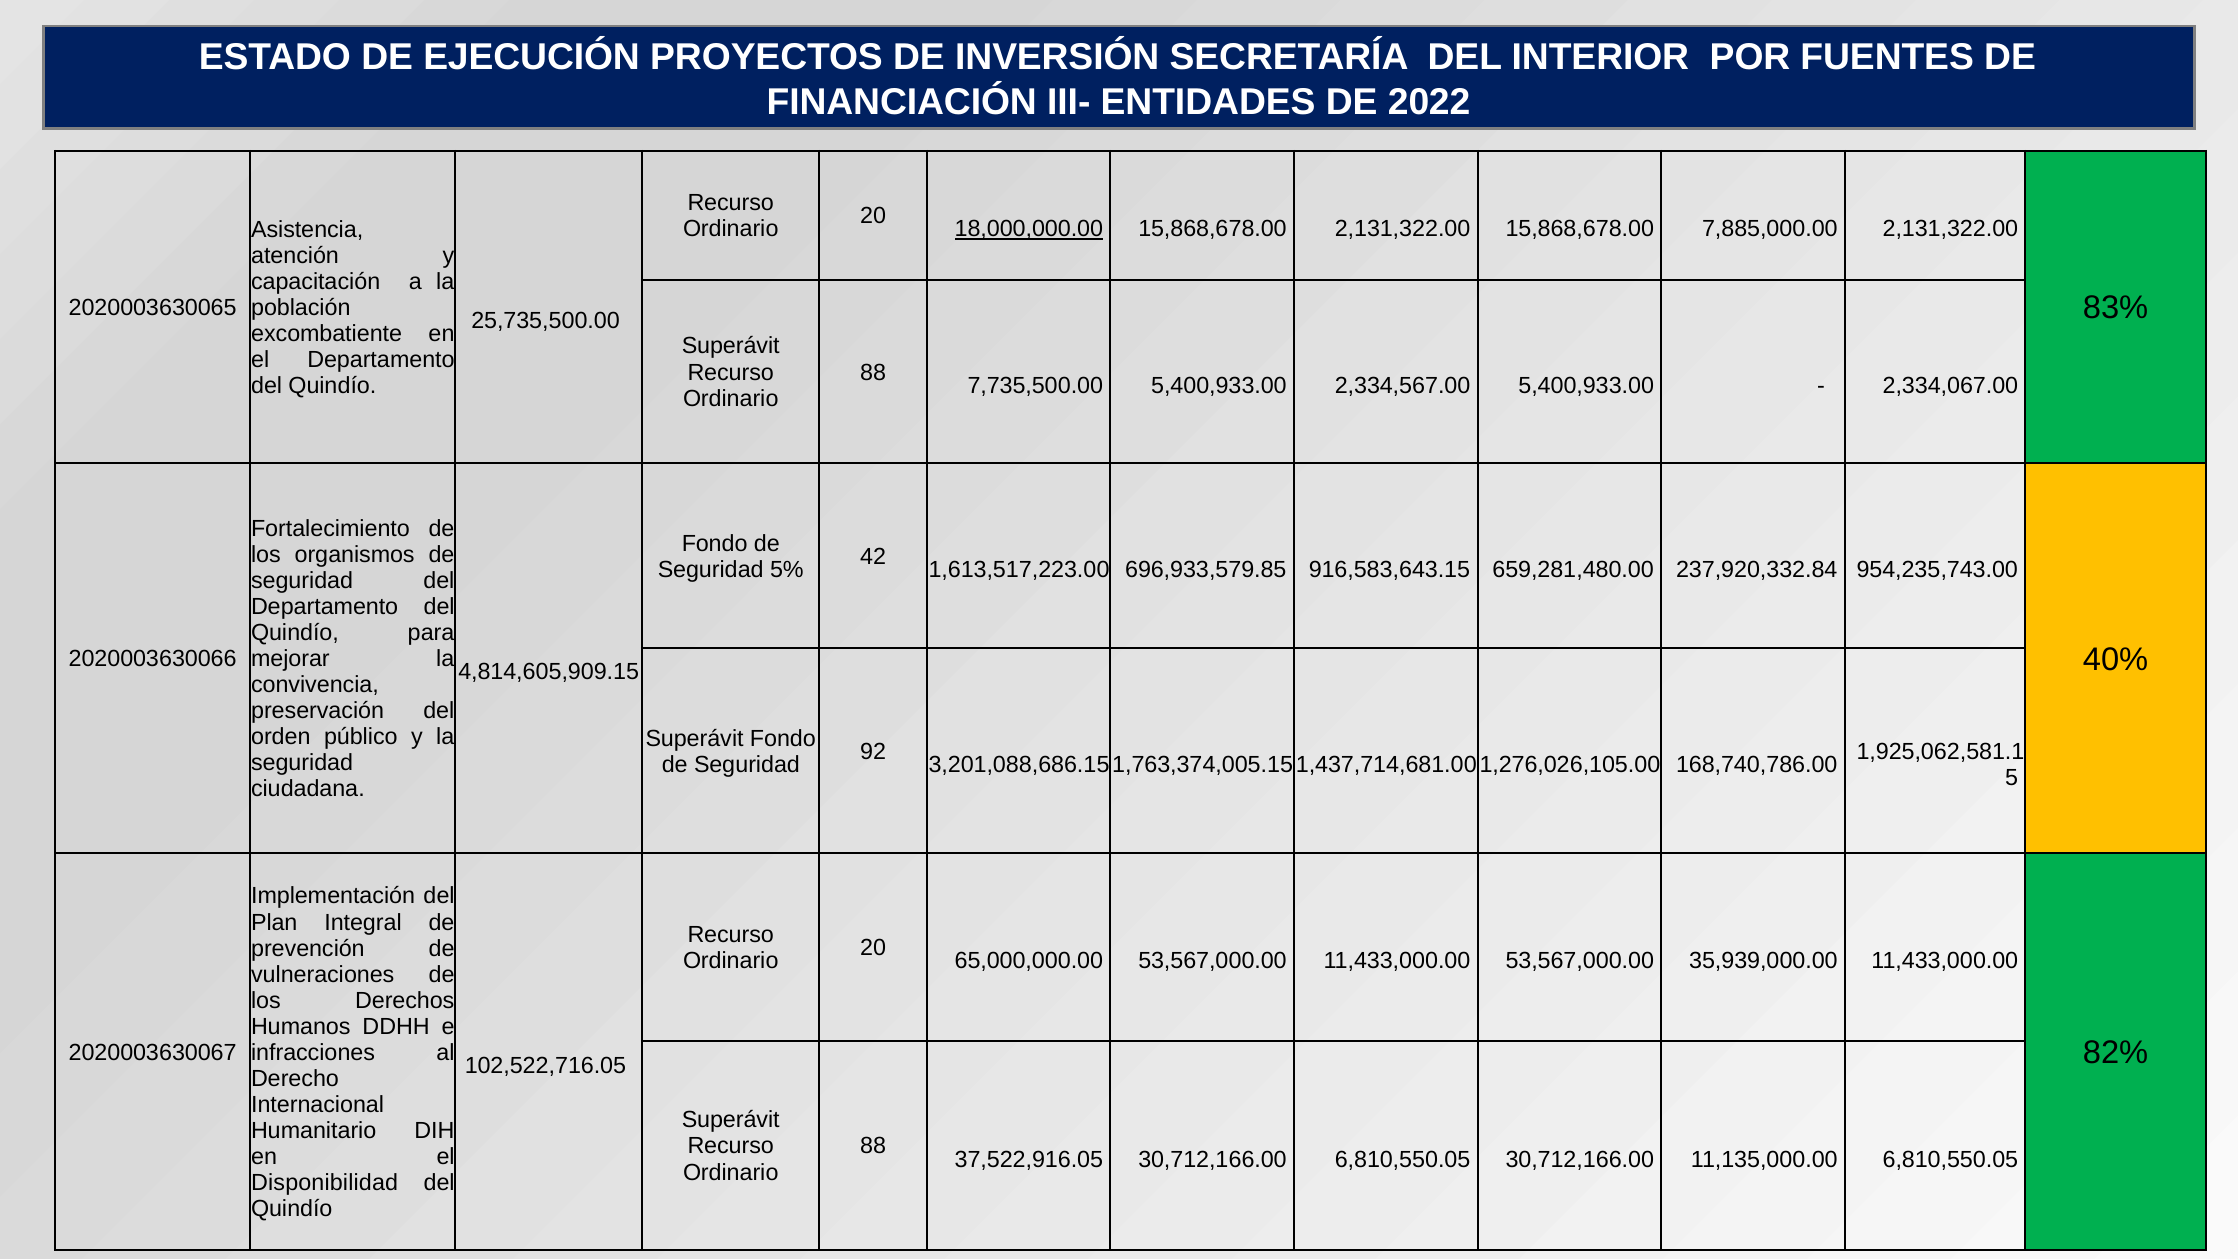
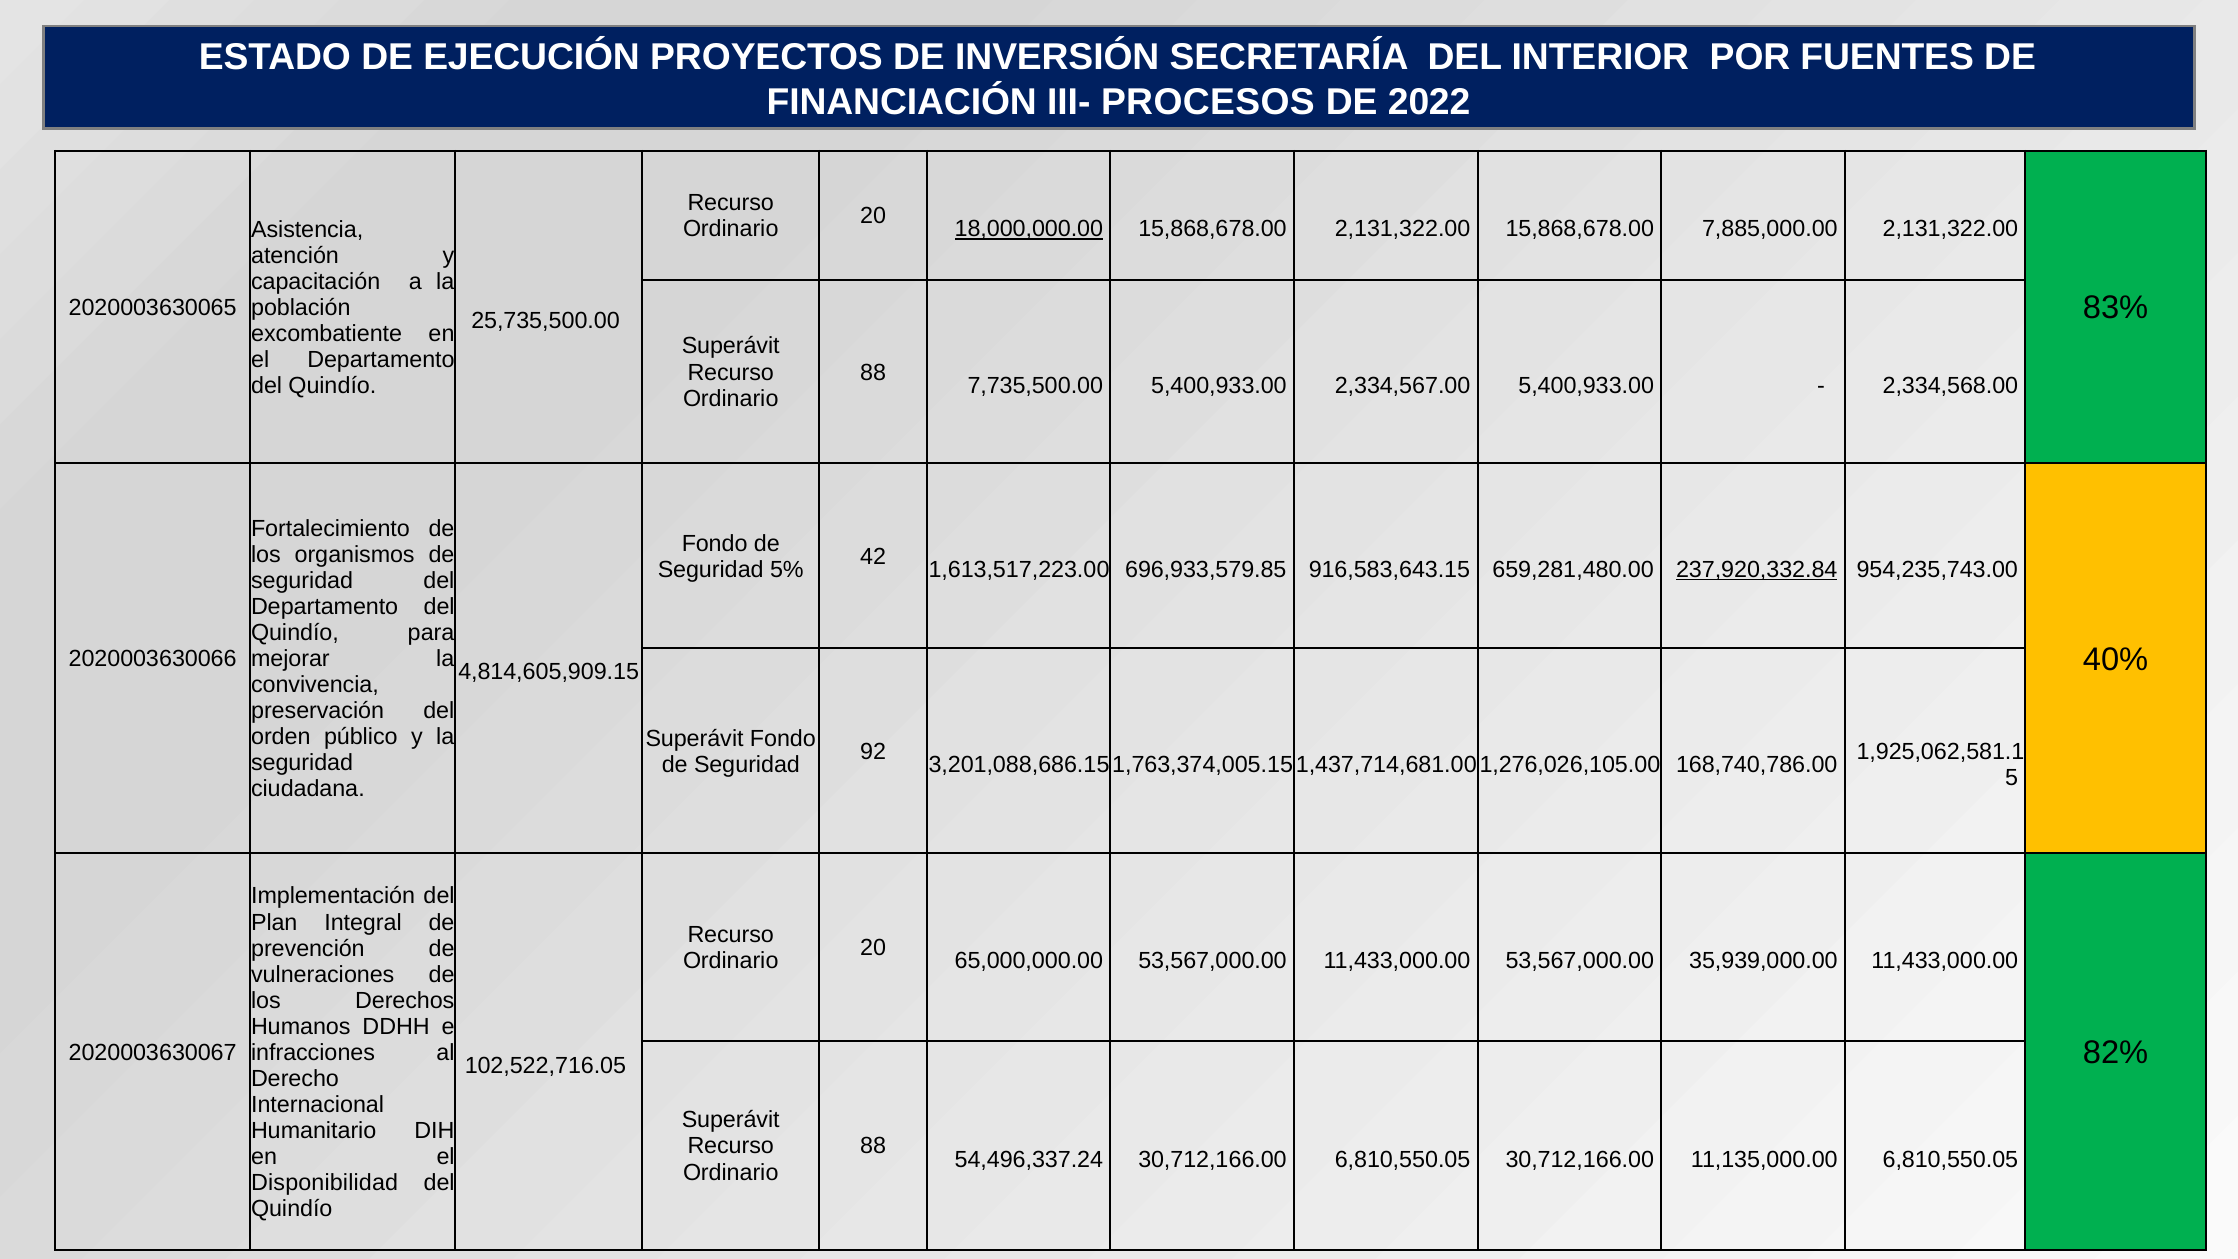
ENTIDADES: ENTIDADES -> PROCESOS (1208, 102)
2,334,067.00: 2,334,067.00 -> 2,334,568.00 (1950, 385)
237,920,332.84 underline: none -> present (1757, 569)
37,522,916.05: 37,522,916.05 -> 54,496,337.24 (1029, 1159)
